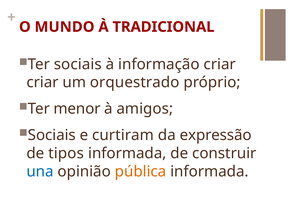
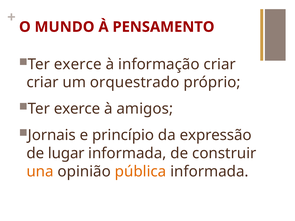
TRADICIONAL: TRADICIONAL -> PENSAMENTO (163, 27)
sociais: sociais -> exerce (78, 64)
menor: menor -> exerce (77, 109)
Sociais: Sociais -> Jornais (52, 135)
curtiram: curtiram -> princípio (123, 135)
tipos: tipos -> lugar (66, 153)
una colour: blue -> orange (40, 172)
